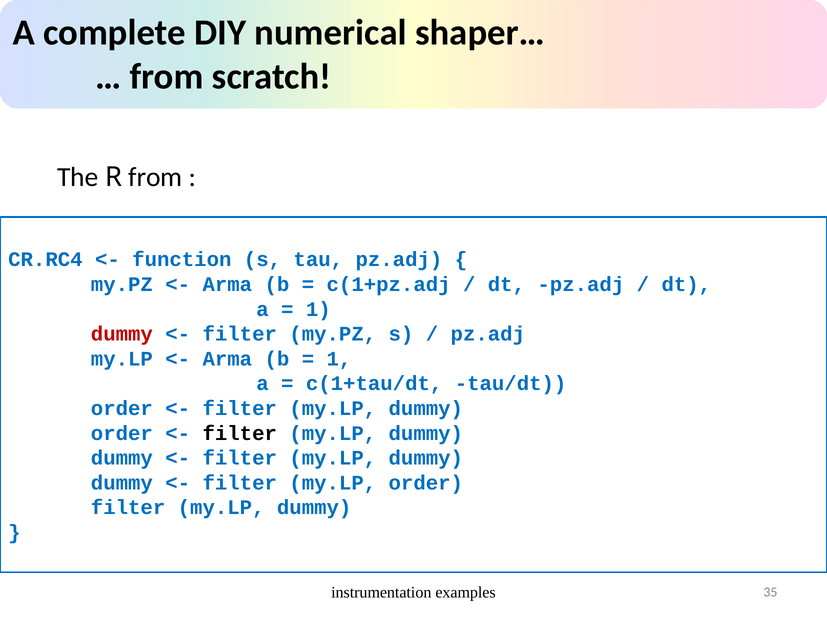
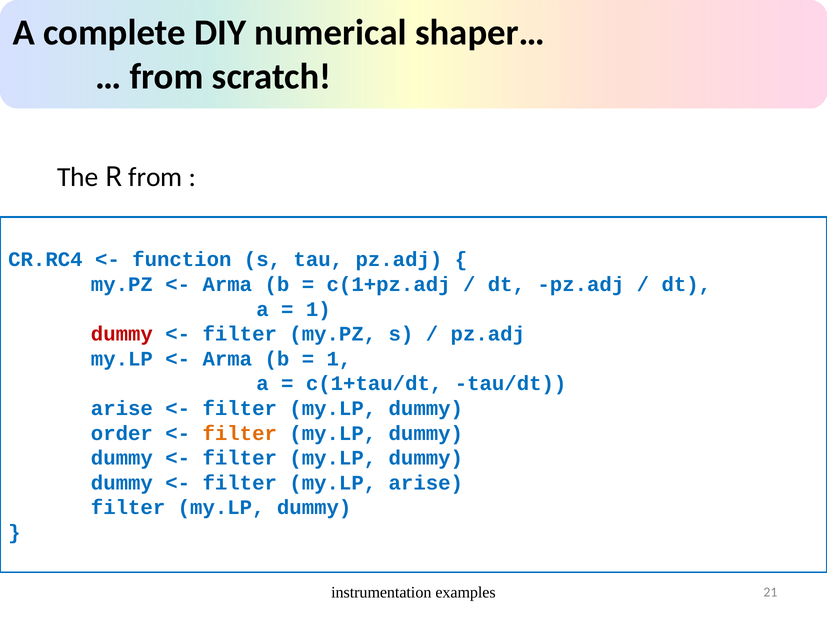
order: order -> arise (122, 409)
filter colour: black -> orange (240, 433)
my.LP order: order -> arise (426, 483)
35: 35 -> 21 (770, 592)
